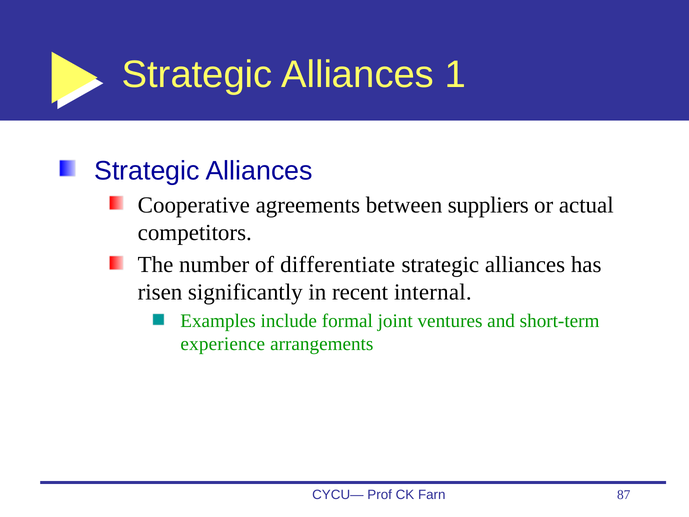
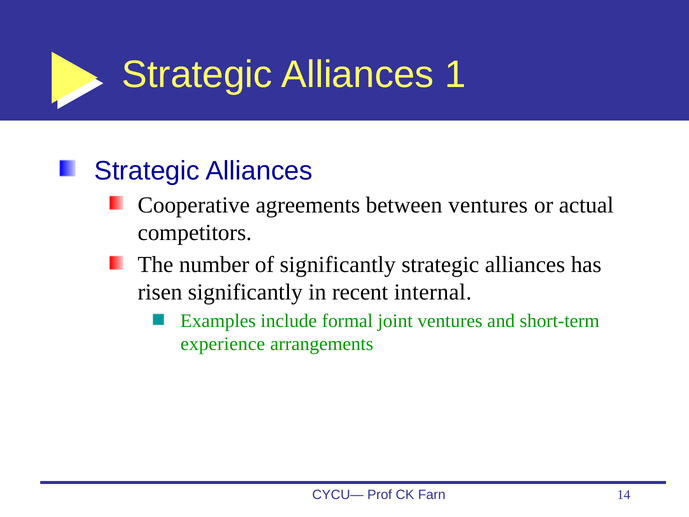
between suppliers: suppliers -> ventures (488, 205)
of differentiate: differentiate -> significantly (338, 265)
87: 87 -> 14 (624, 495)
